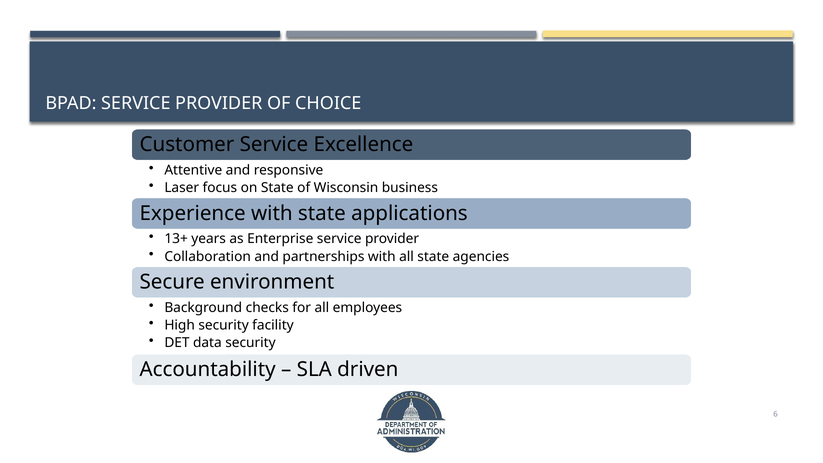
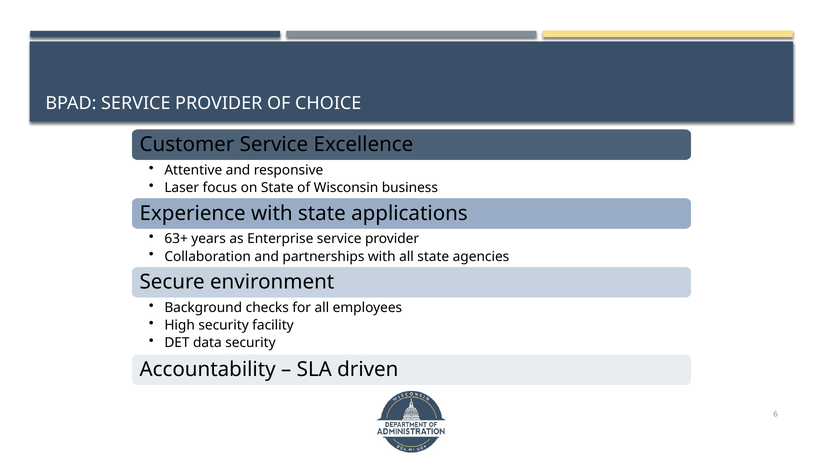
13+: 13+ -> 63+ (176, 239)
